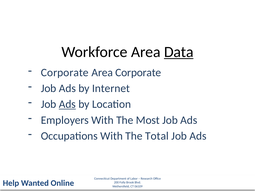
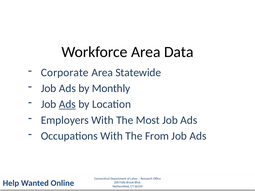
Data underline: present -> none (179, 52)
Area Corporate: Corporate -> Statewide (138, 73)
Internet: Internet -> Monthly (111, 88)
Total: Total -> From (157, 136)
